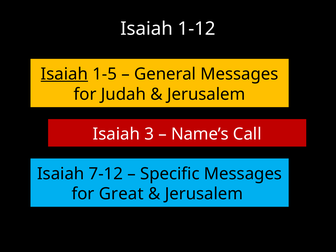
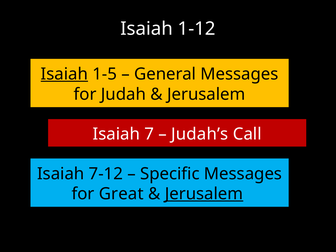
3: 3 -> 7 (149, 134)
Name’s: Name’s -> Judah’s (200, 134)
Jerusalem underline: none -> present (204, 194)
